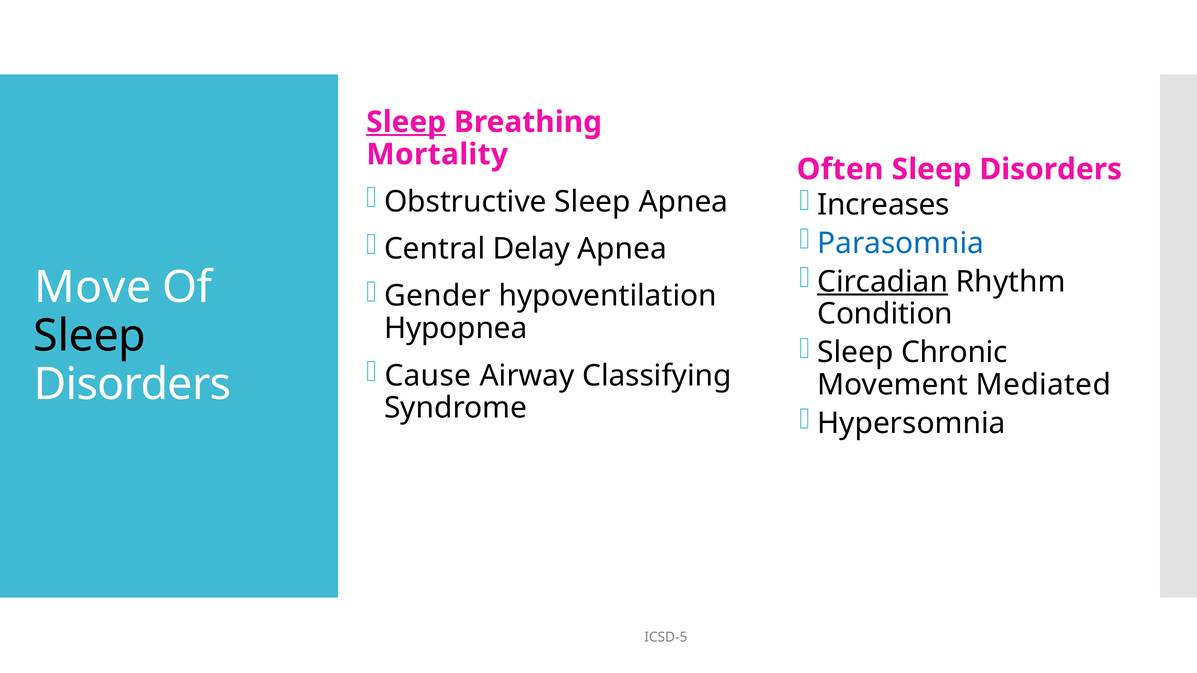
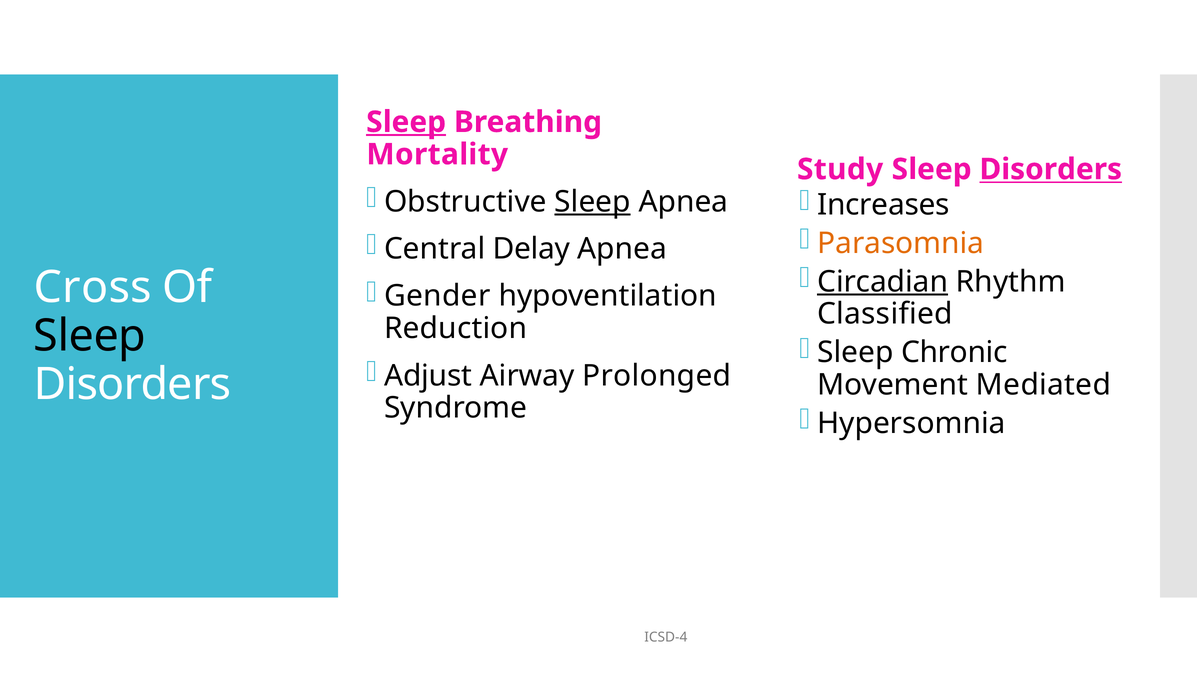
Often: Often -> Study (840, 169)
Disorders underline: none -> present (1051, 169)
Sleep underline: none -> present (593, 202)
Parasomnia colour: blue -> orange (901, 243)
Move: Move -> Cross (93, 287)
Condition: Condition -> Classified (885, 314)
Hypopnea: Hypopnea -> Reduction (456, 329)
Cause: Cause -> Adjust (428, 376)
Classifying: Classifying -> Prolonged (657, 376)
ICSD-5: ICSD-5 -> ICSD-4 (666, 637)
